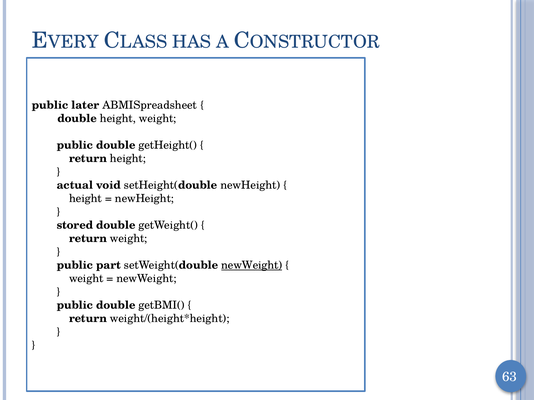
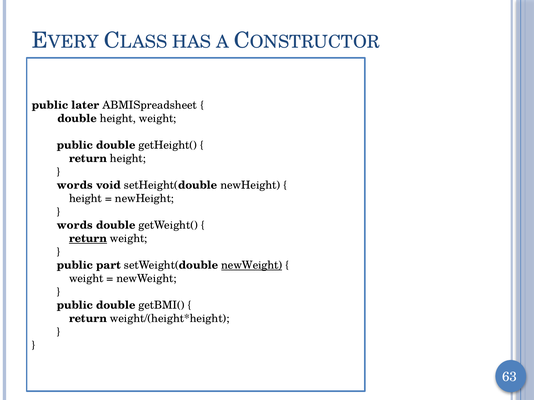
actual: actual -> words (75, 185)
stored: stored -> words (75, 226)
return underline: none -> present (88, 239)
